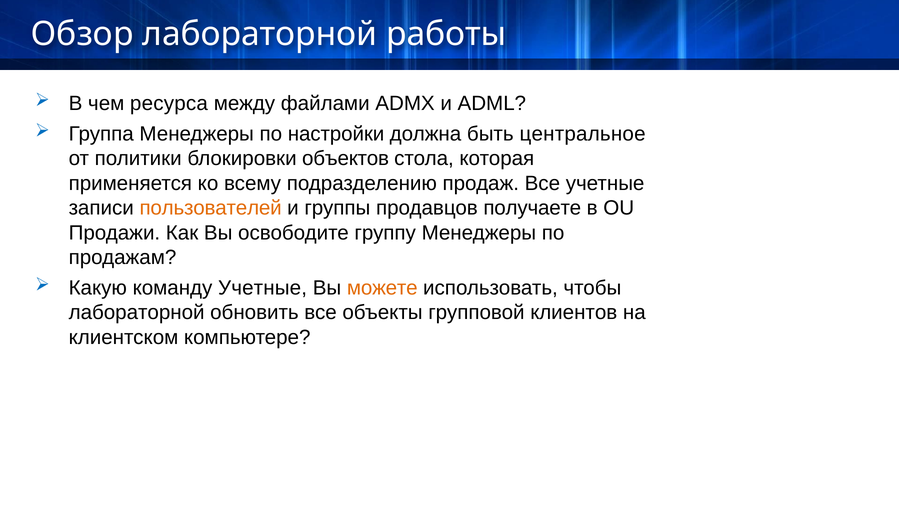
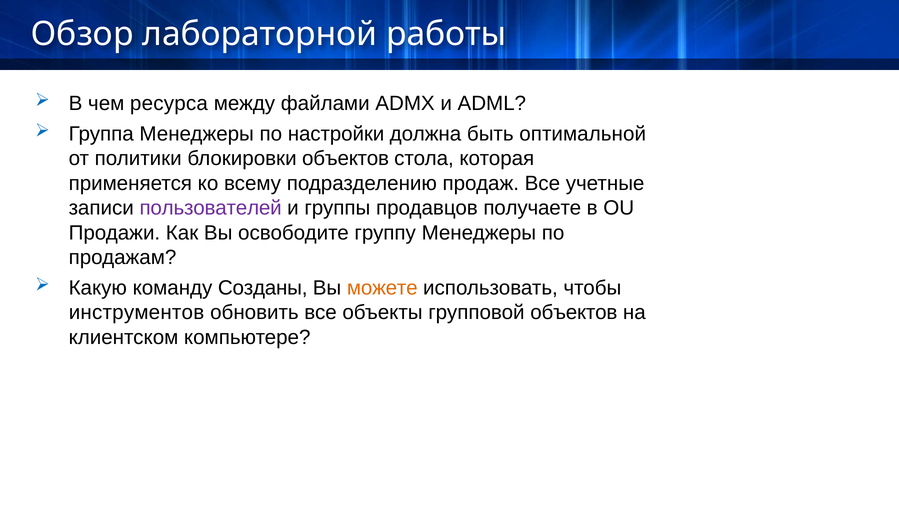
центральное: центральное -> оптимальной (583, 134)
пользователей colour: orange -> purple (211, 208)
команду Учетные: Учетные -> Созданы (263, 288)
лабораторной: лабораторной -> инструментов (137, 312)
групповой клиентов: клиентов -> объектов (574, 312)
